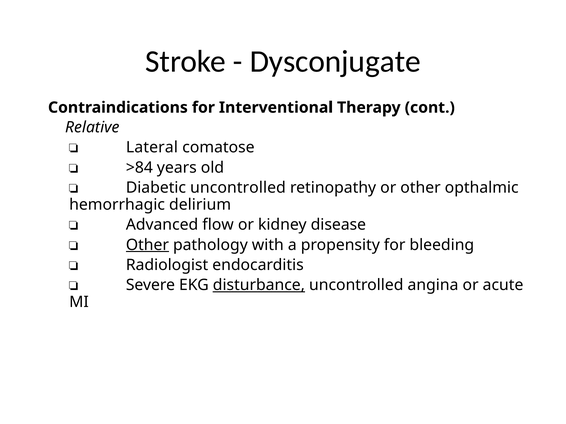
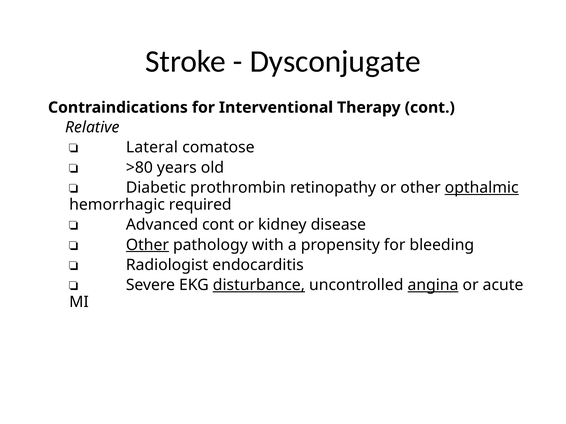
>84: >84 -> >80 (139, 168)
Diabetic uncontrolled: uncontrolled -> prothrombin (238, 188)
opthalmic underline: none -> present (482, 188)
delirium: delirium -> required (200, 205)
Advanced flow: flow -> cont (218, 225)
angina underline: none -> present (433, 285)
